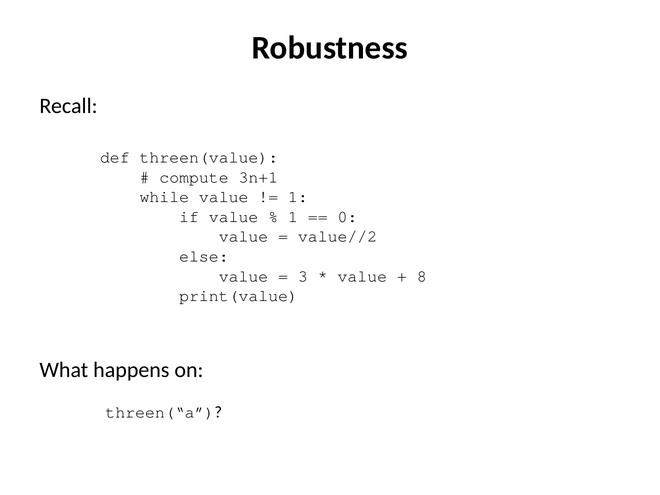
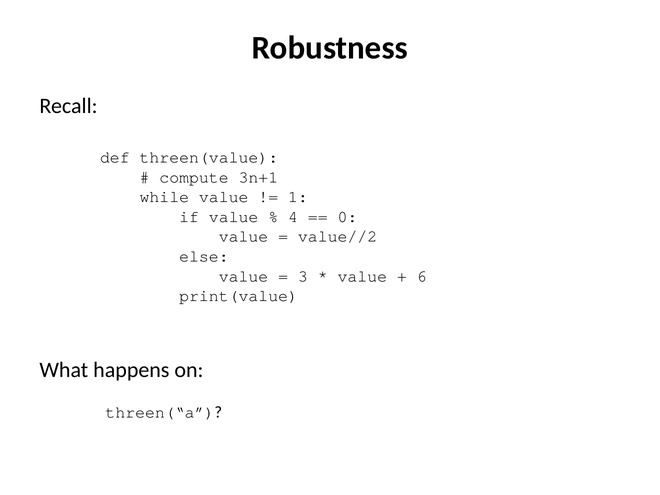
1: 1 -> 4 (293, 217)
8: 8 -> 6 (422, 276)
